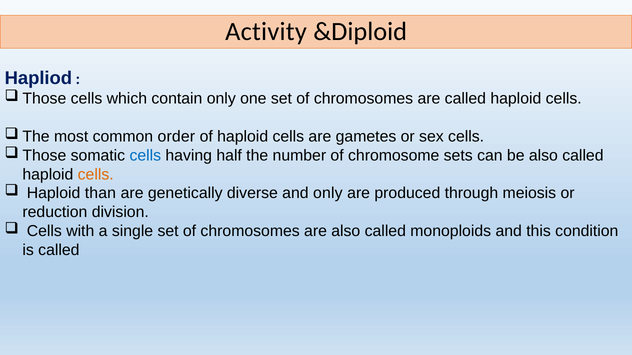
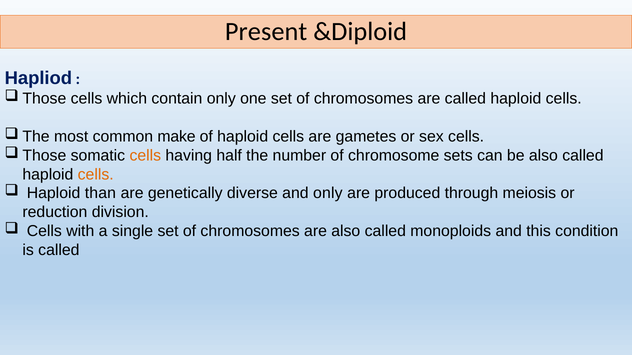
Activity: Activity -> Present (266, 32)
order: order -> make (176, 137)
cells colour: blue -> orange (145, 156)
